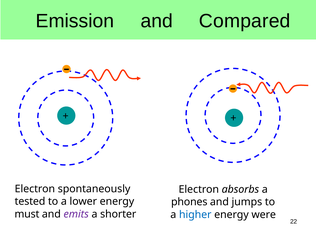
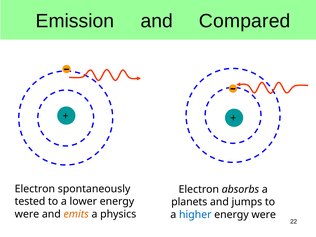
phones: phones -> planets (189, 202)
must: must -> were (27, 214)
emits colour: purple -> orange (76, 214)
shorter: shorter -> physics (118, 214)
